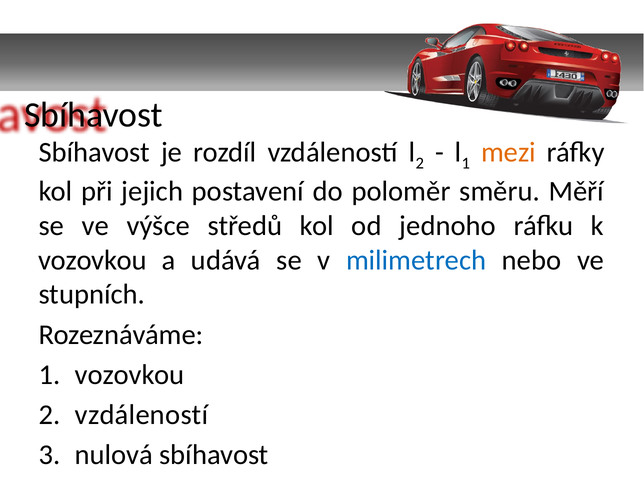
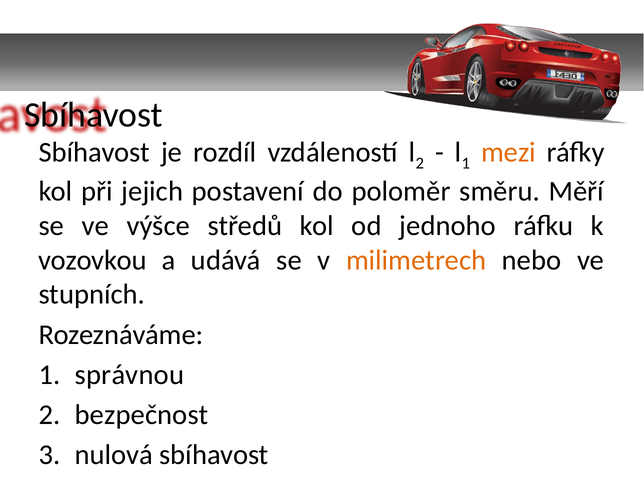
milimetrech colour: blue -> orange (416, 260)
vozovkou: vozovkou -> správnou (129, 375)
vzdáleností: vzdáleností -> bezpečnost (142, 415)
